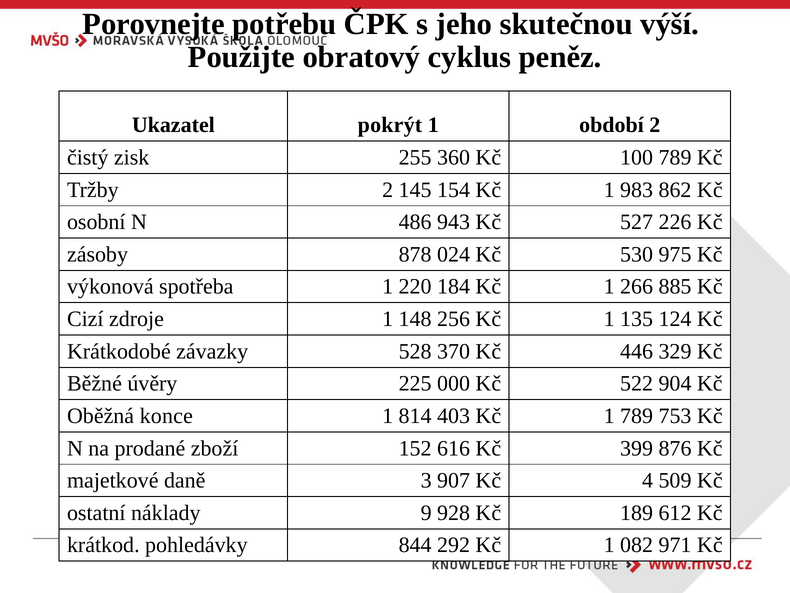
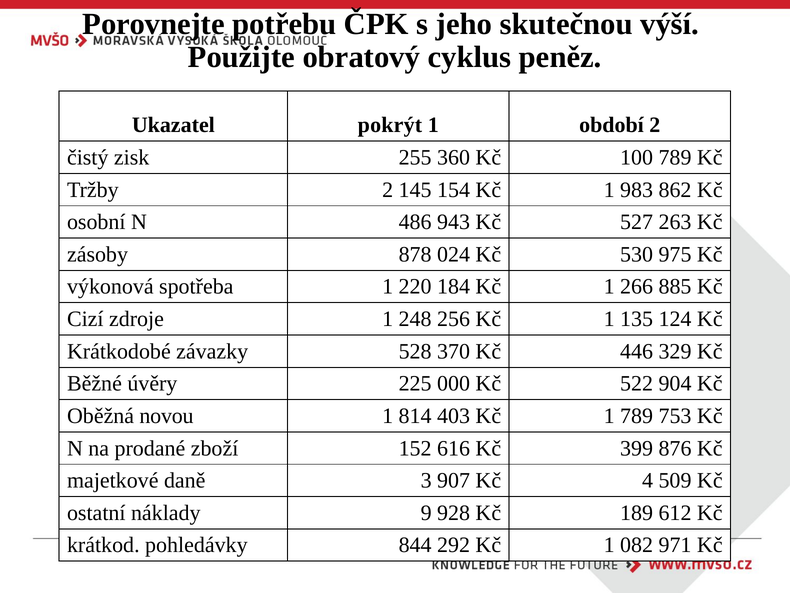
226: 226 -> 263 (675, 222)
148: 148 -> 248 (415, 319)
konce: konce -> novou (166, 416)
